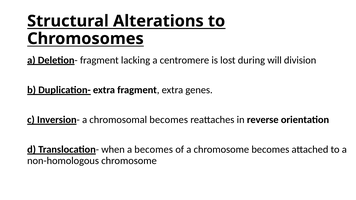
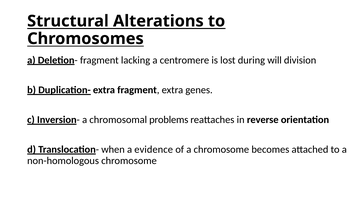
chromosomal becomes: becomes -> problems (169, 120)
a becomes: becomes -> evidence (154, 150)
